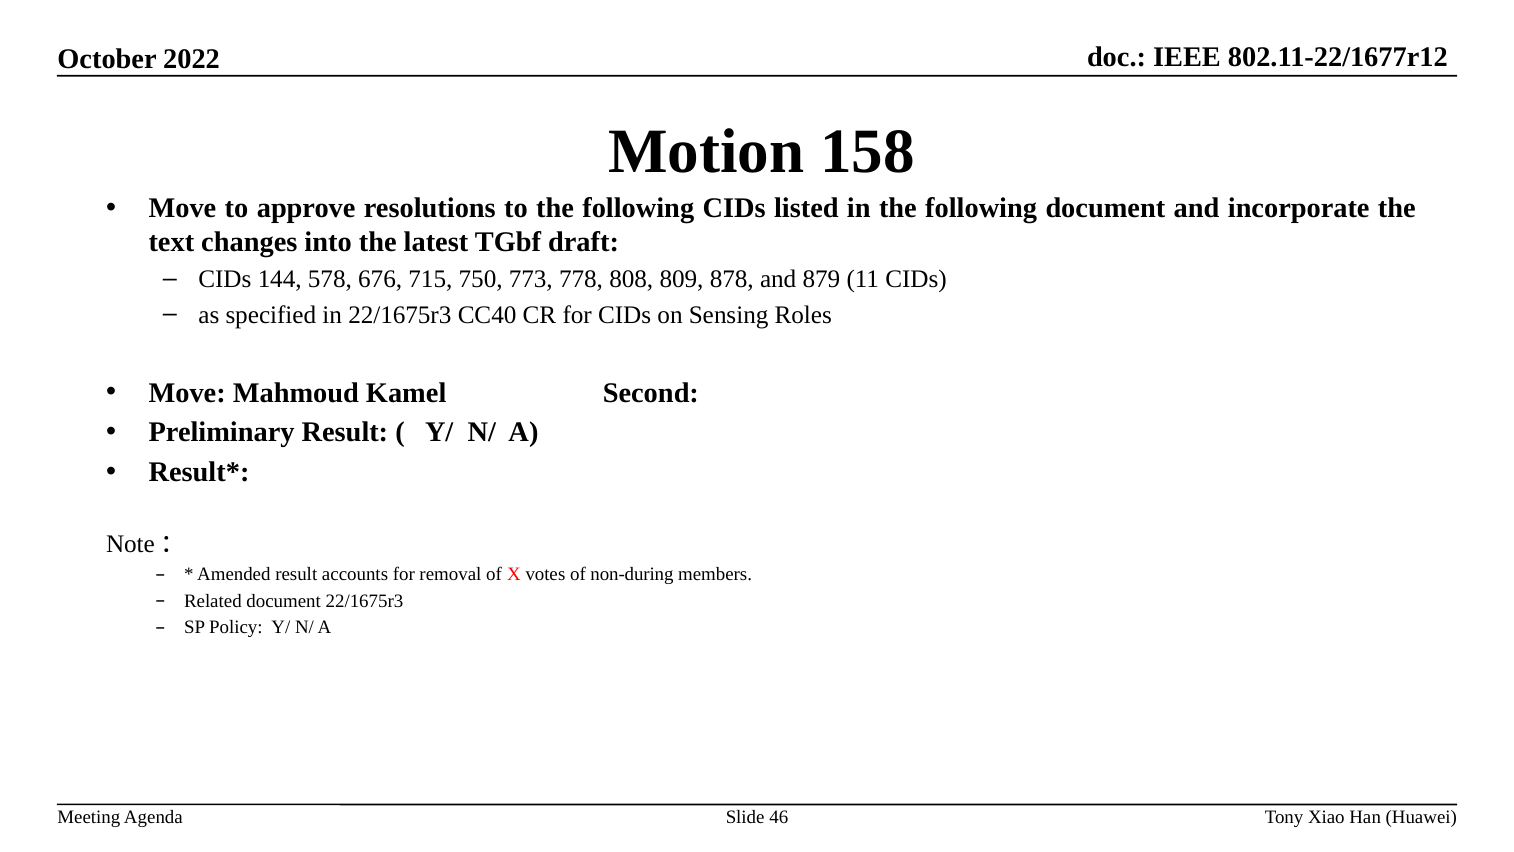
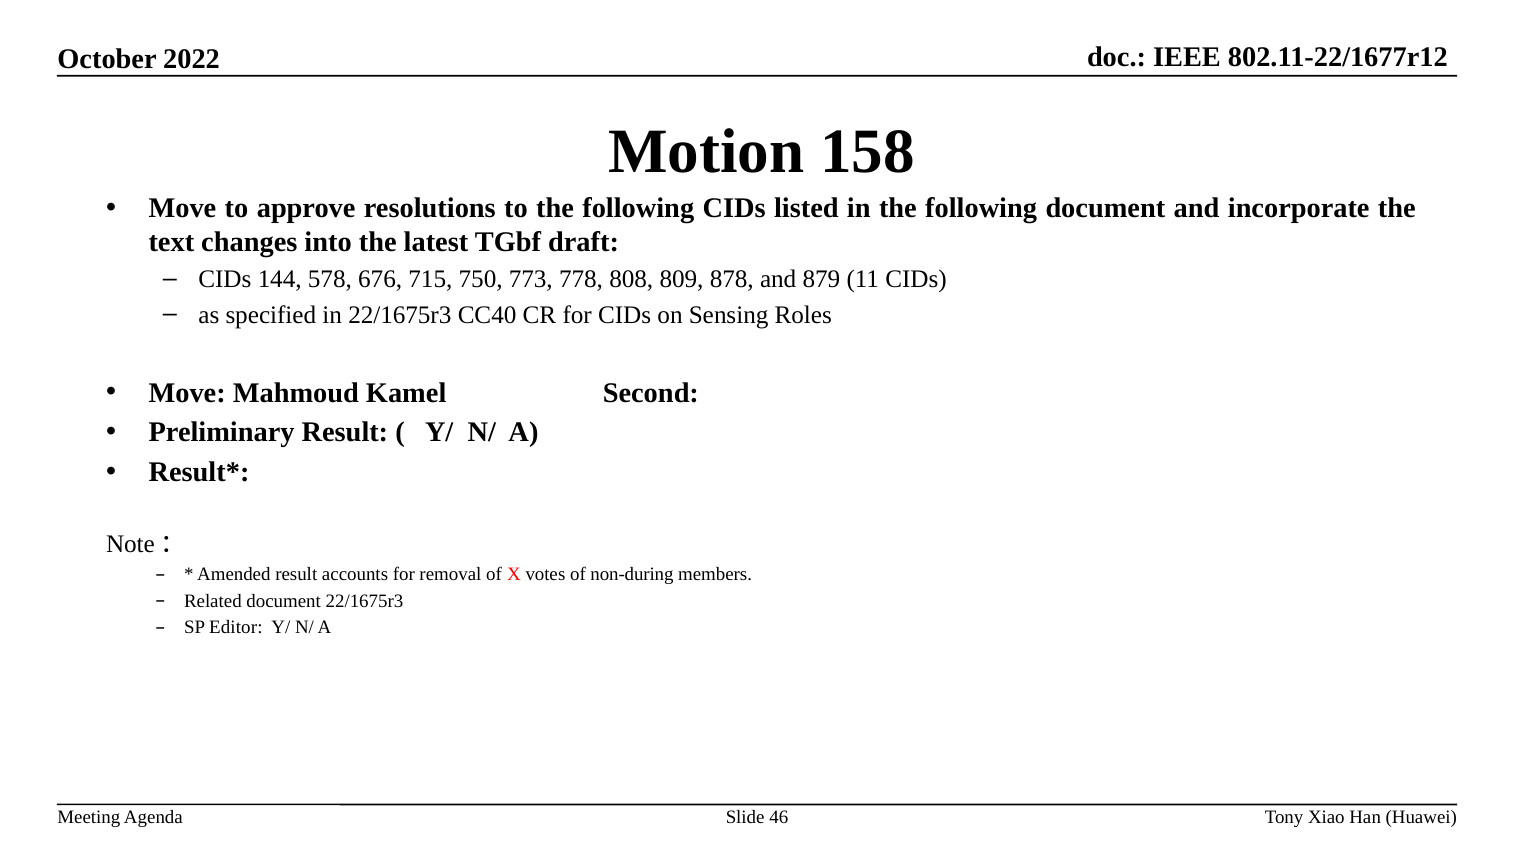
Policy: Policy -> Editor (236, 627)
